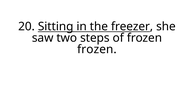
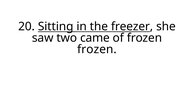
steps: steps -> came (95, 38)
